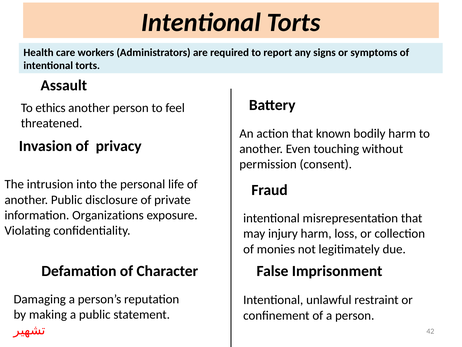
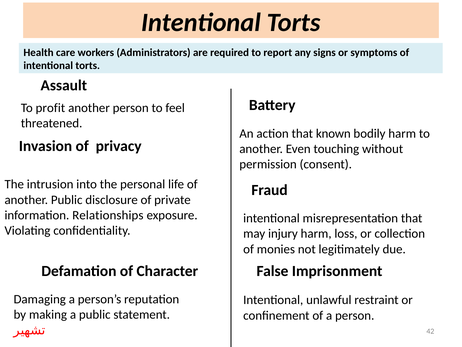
ethics: ethics -> profit (50, 108)
Organizations: Organizations -> Relationships (108, 215)
